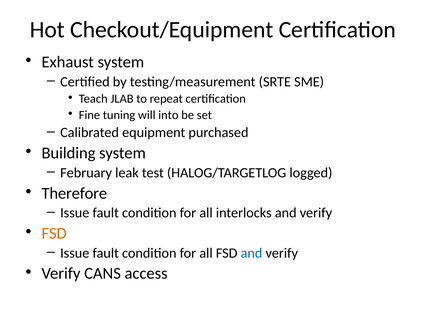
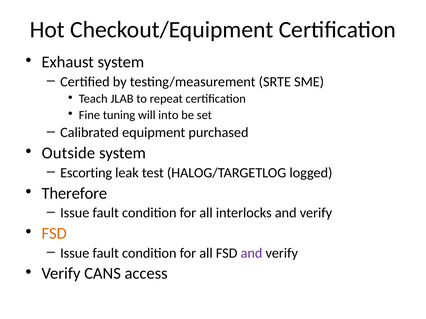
Building: Building -> Outside (68, 153)
February: February -> Escorting (86, 173)
and colour: blue -> purple (252, 253)
